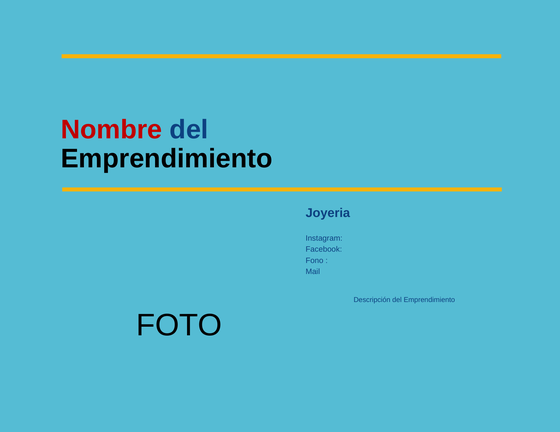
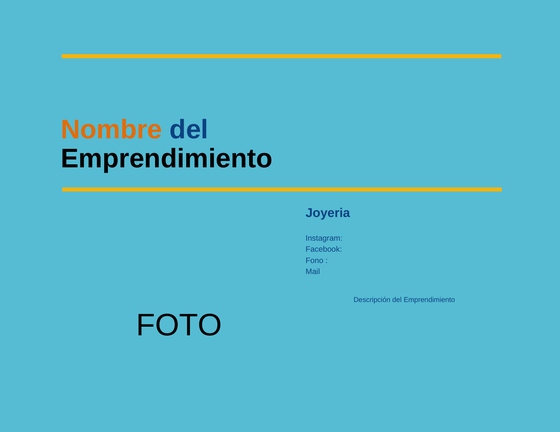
Nombre colour: red -> orange (111, 130)
